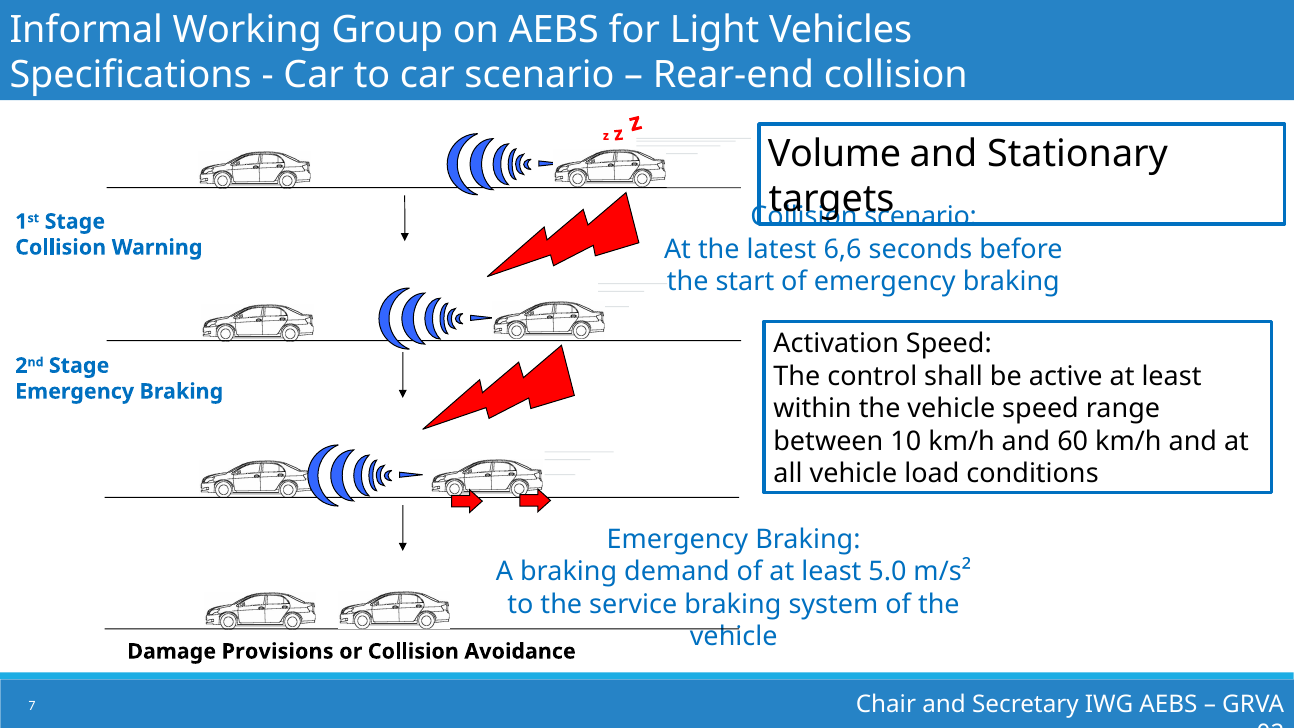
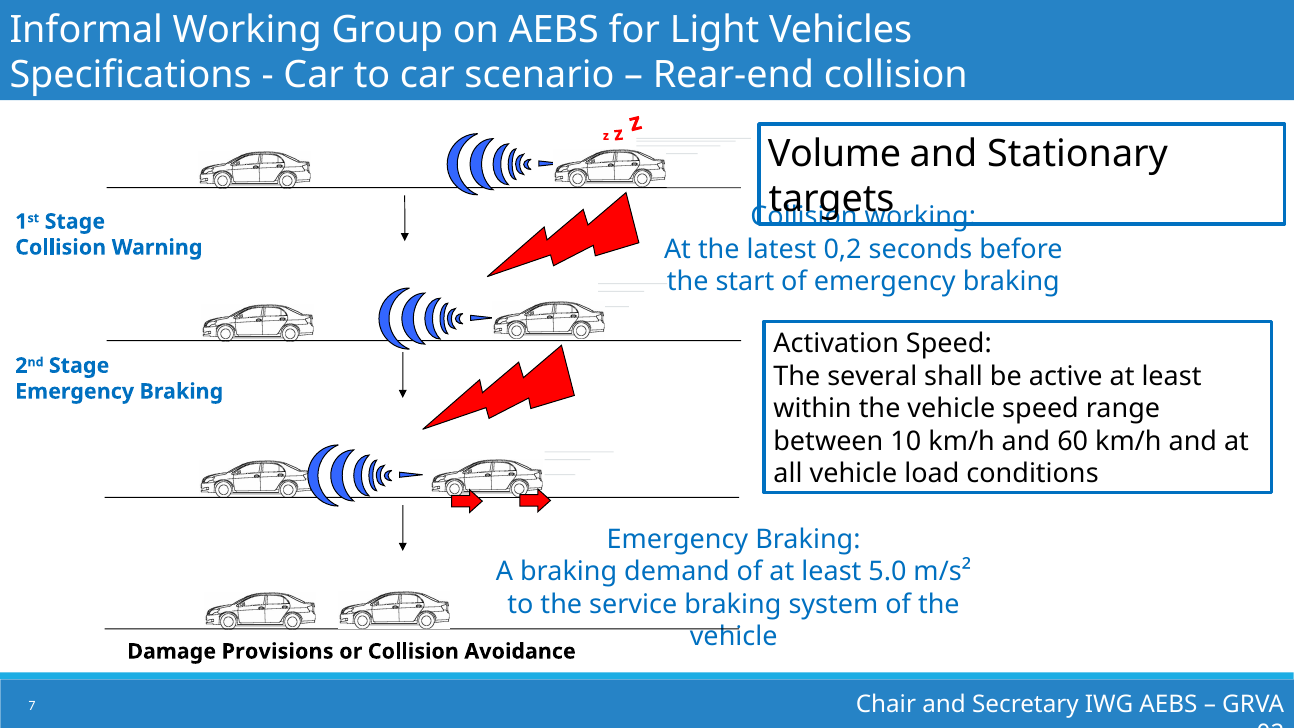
scenario: scenario -> working (920, 217)
6,6: 6,6 -> 0,2 (843, 249)
control: control -> several (872, 376)
